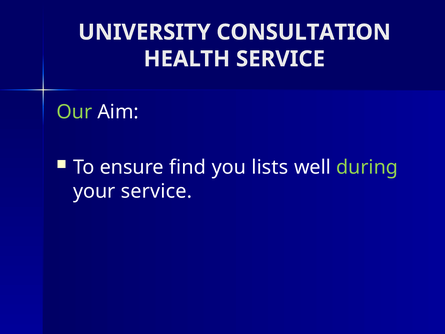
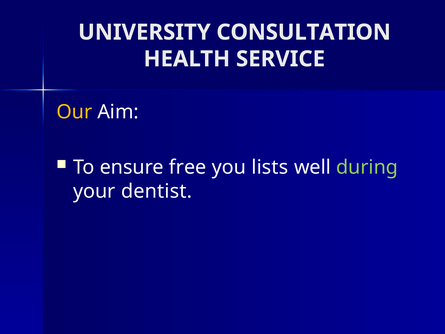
Our colour: light green -> yellow (74, 112)
find: find -> free (188, 167)
your service: service -> dentist (157, 191)
